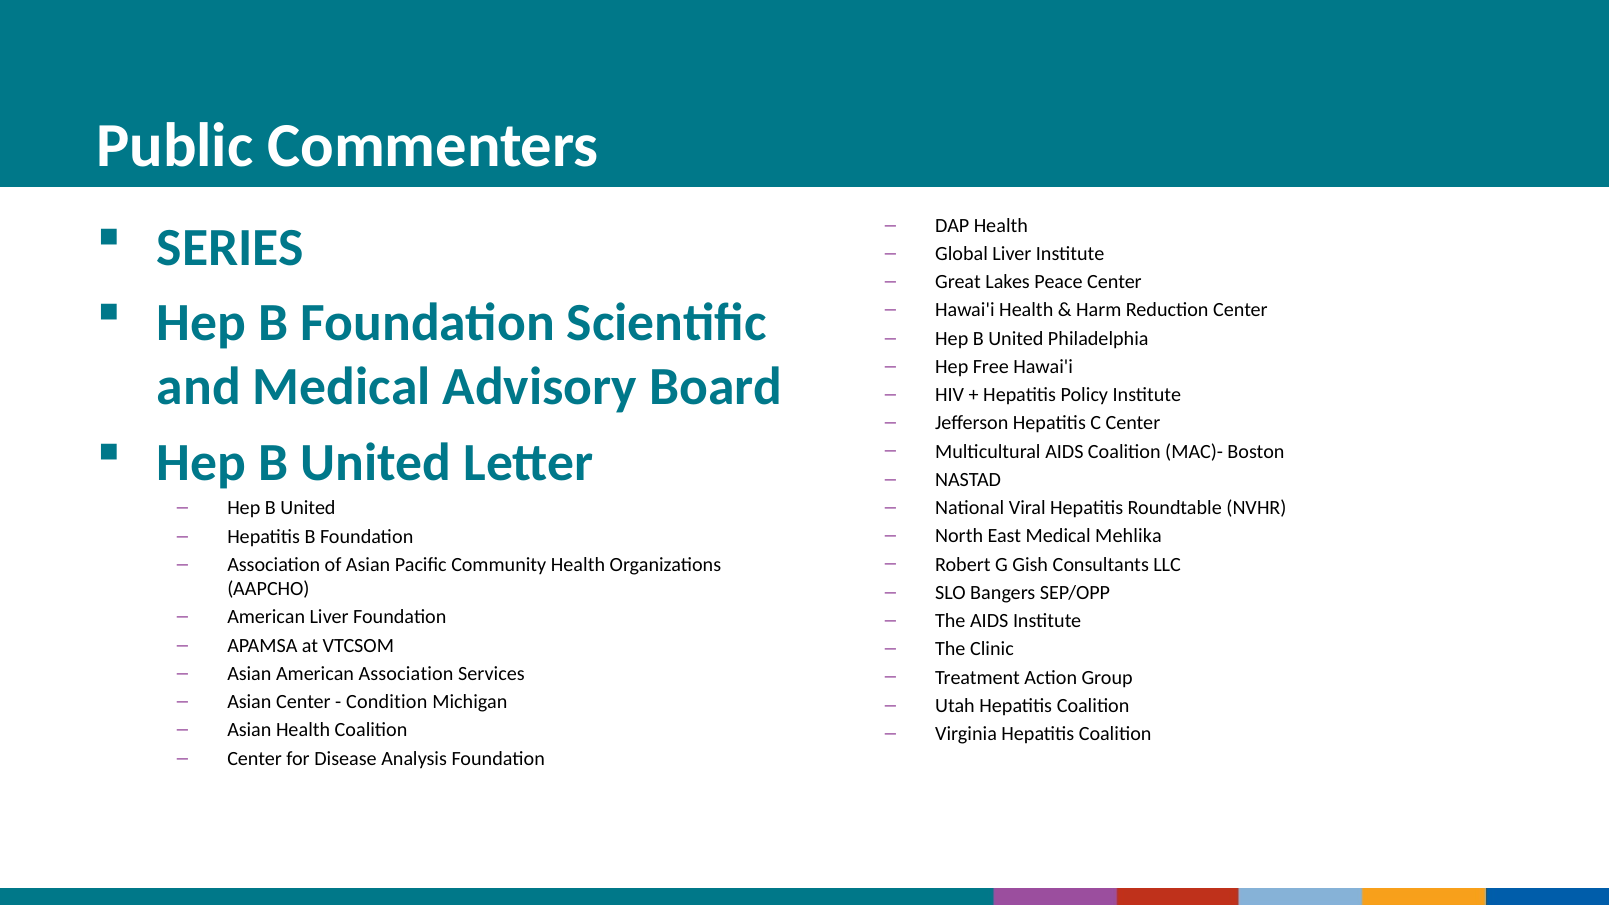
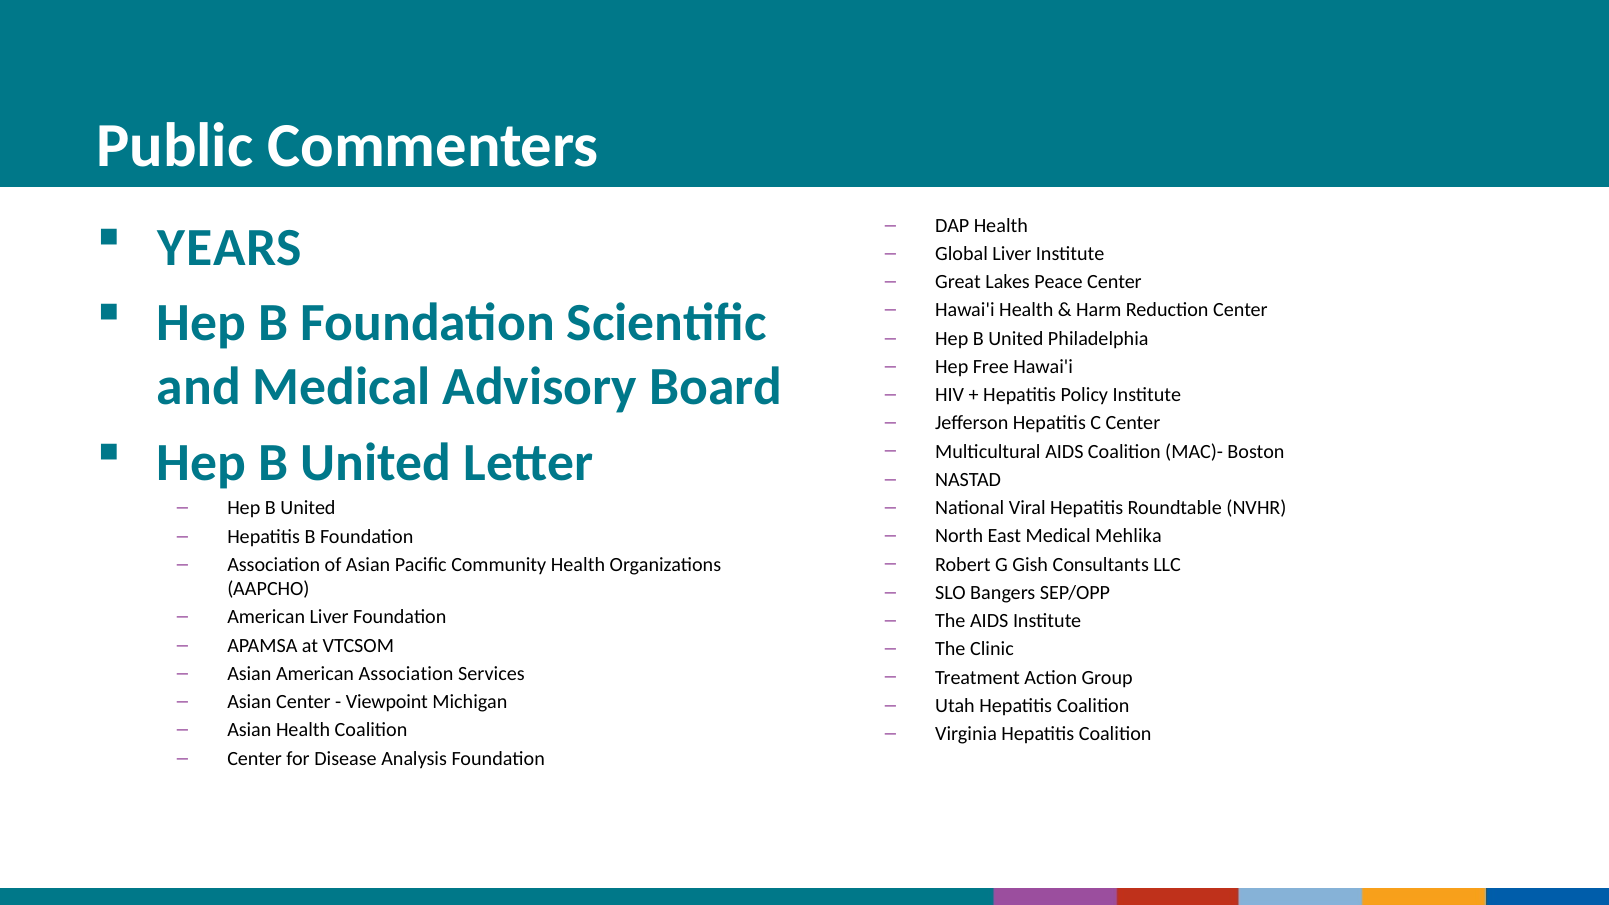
SERIES: SERIES -> YEARS (230, 248)
Condition: Condition -> Viewpoint (387, 702)
